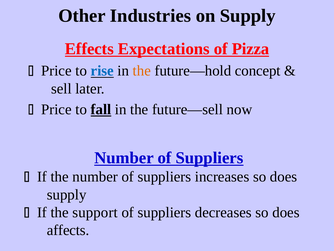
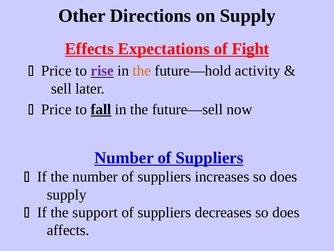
Industries: Industries -> Directions (150, 16)
Pizza: Pizza -> Fight (251, 49)
rise colour: blue -> purple (102, 71)
concept: concept -> activity (258, 71)
